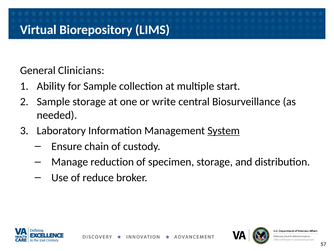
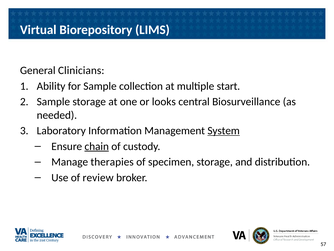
write: write -> looks (164, 102)
chain underline: none -> present (97, 146)
reduction: reduction -> therapies (112, 162)
reduce: reduce -> review (98, 177)
